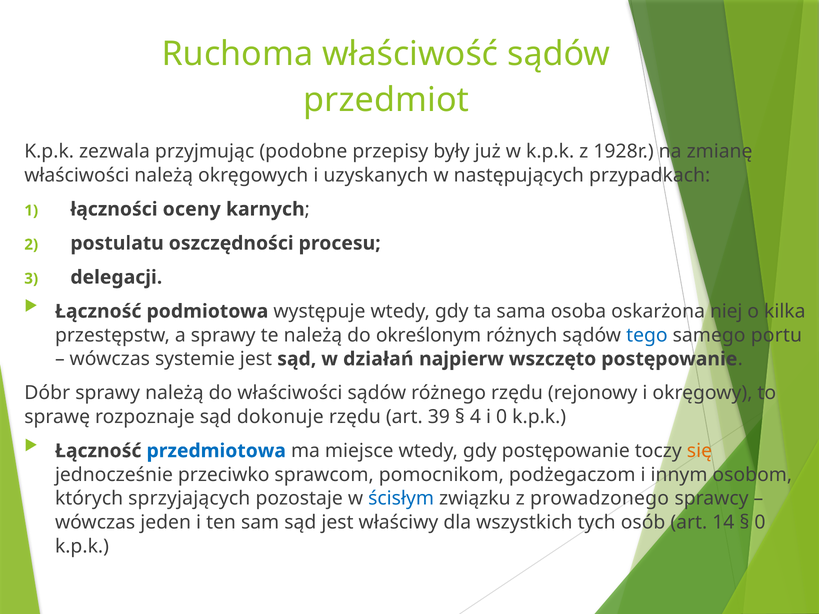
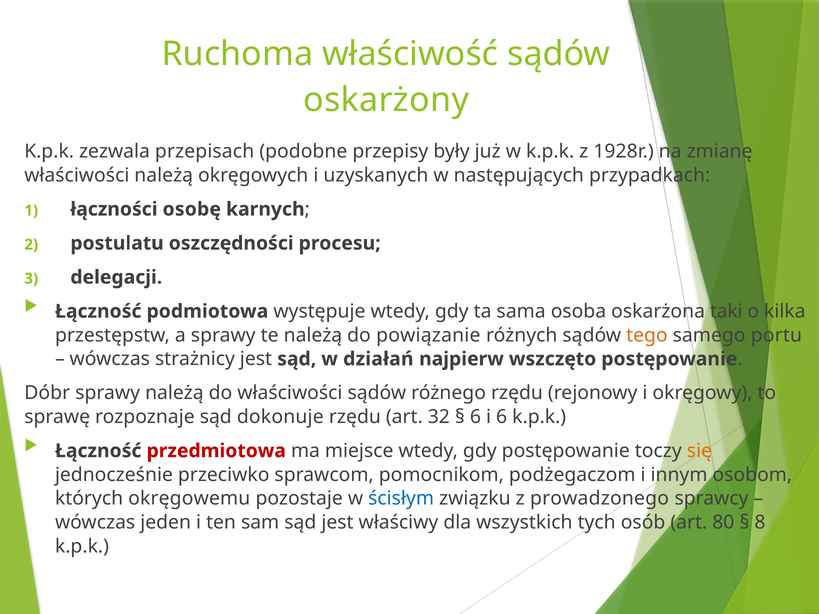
przedmiot: przedmiot -> oskarżony (386, 100)
przyjmując: przyjmując -> przepisach (205, 151)
oceny: oceny -> osobę (192, 209)
niej: niej -> taki (726, 311)
określonym: określonym -> powiązanie (428, 335)
tego colour: blue -> orange (647, 335)
systemie: systemie -> strażnicy (195, 359)
39: 39 -> 32 (439, 417)
4: 4 -> 6 (475, 417)
i 0: 0 -> 6 (502, 417)
przedmiotowa colour: blue -> red (216, 451)
sprzyjających: sprzyjających -> okręgowemu (189, 499)
14: 14 -> 80 (723, 523)
0: 0 -> 8 (760, 523)
